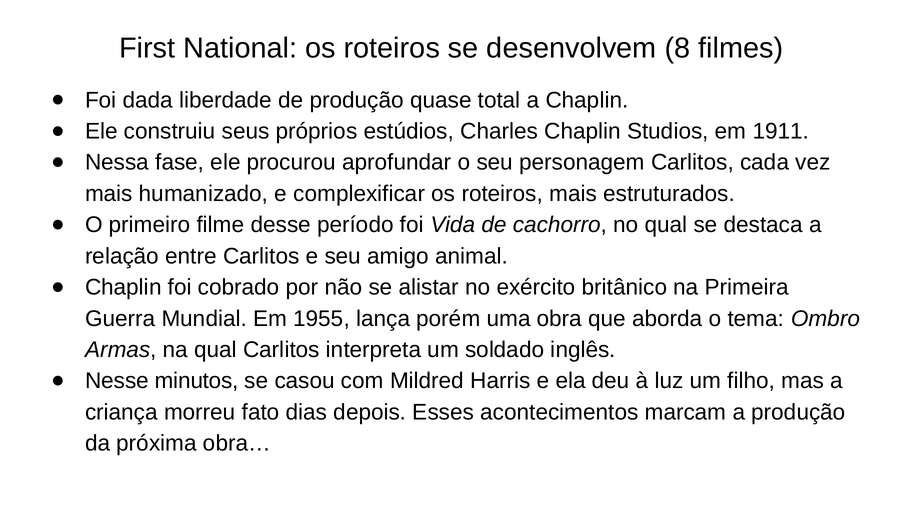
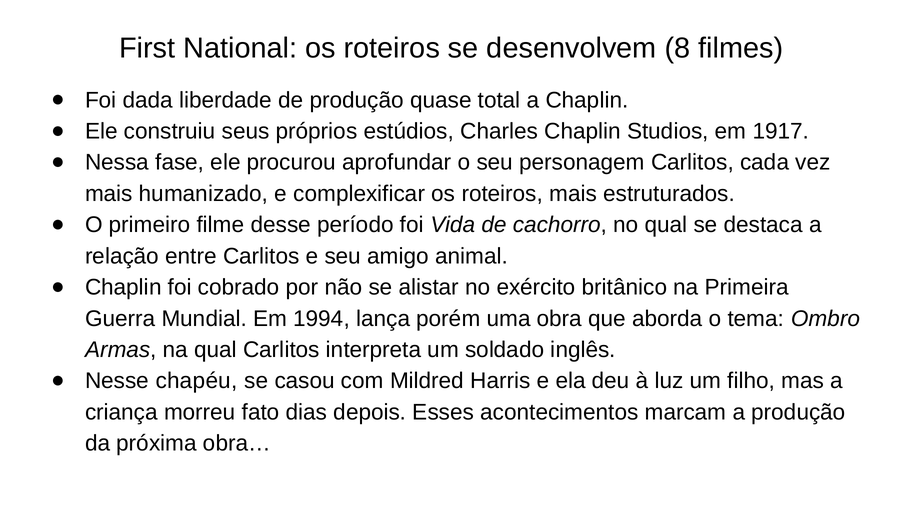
1911: 1911 -> 1917 (781, 131)
1955: 1955 -> 1994 (322, 318)
minutos: minutos -> chapéu (197, 381)
